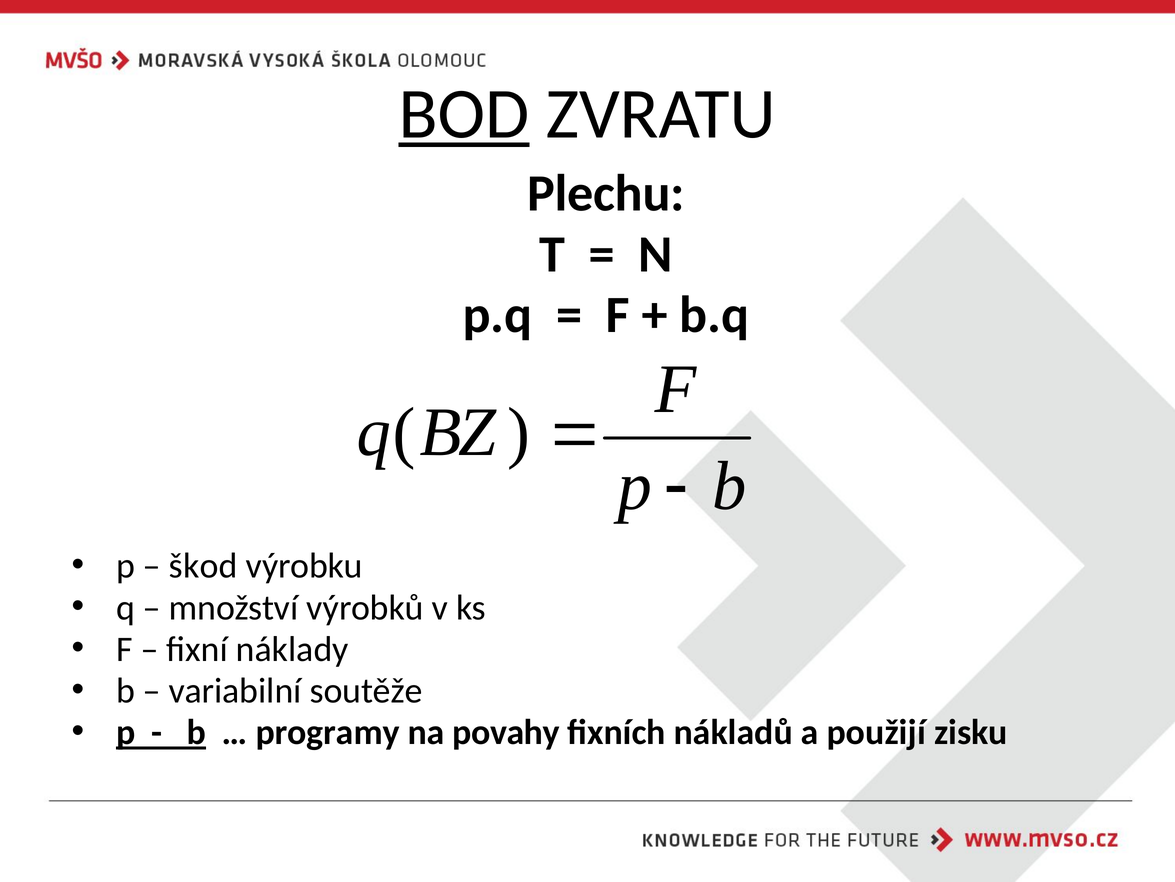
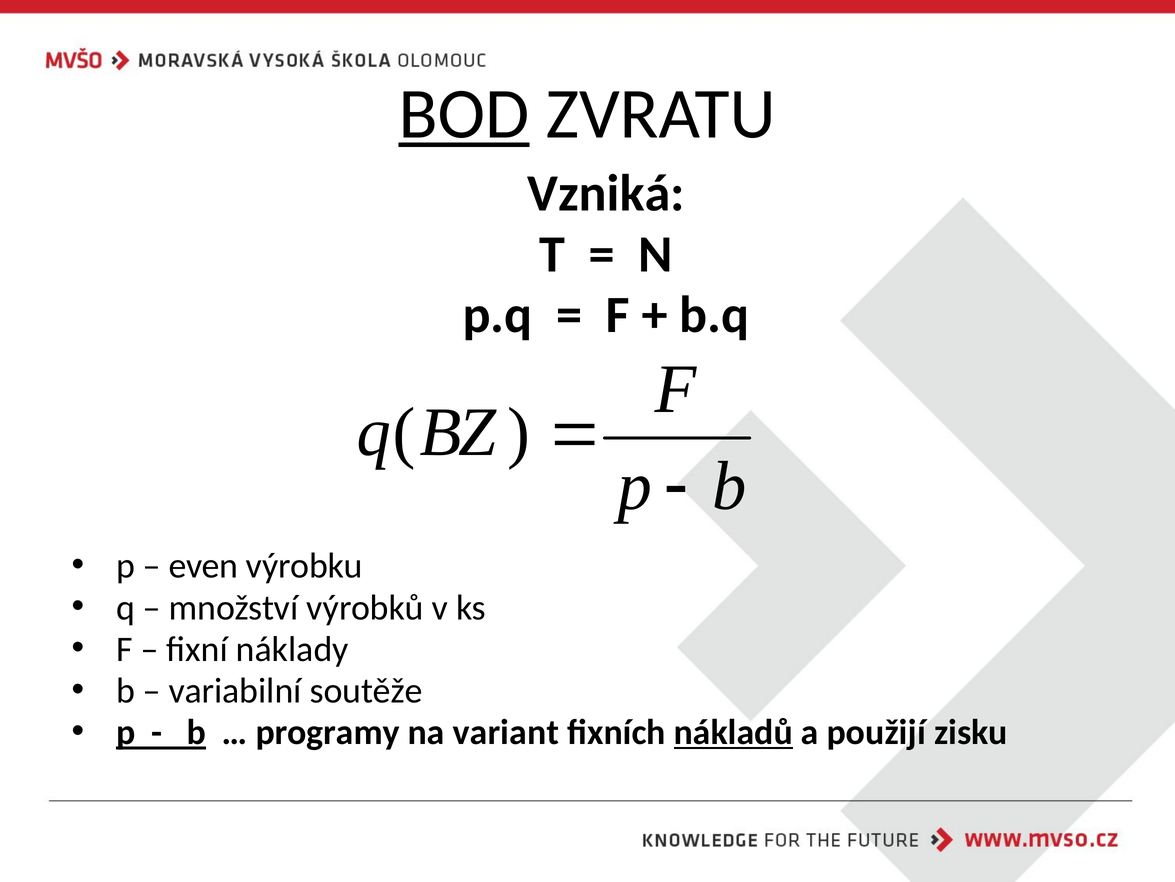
Plechu: Plechu -> Vzniká (606, 194)
škod: škod -> even (203, 566)
povahy: povahy -> variant (506, 732)
nákladů underline: none -> present (733, 732)
